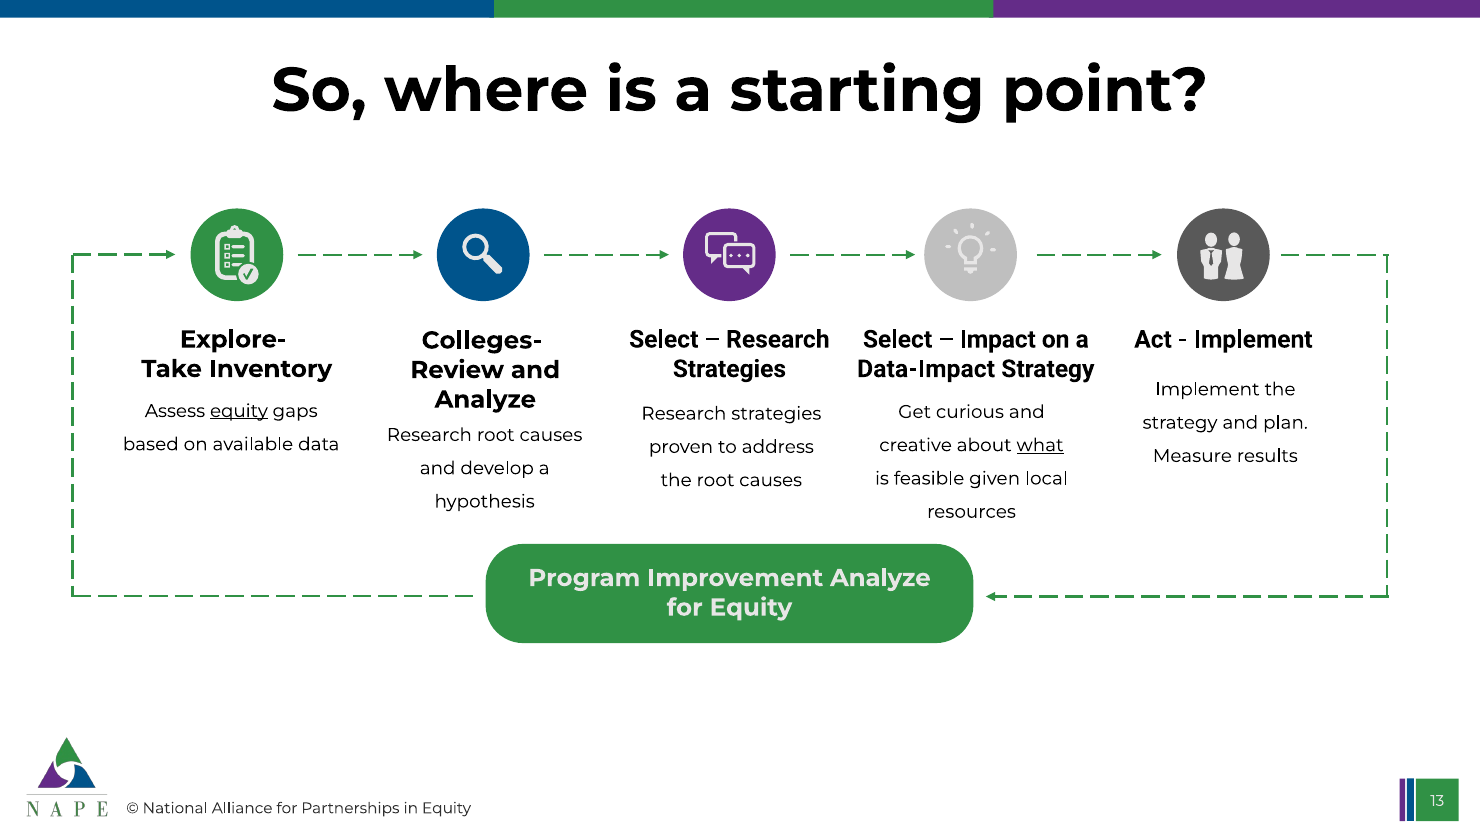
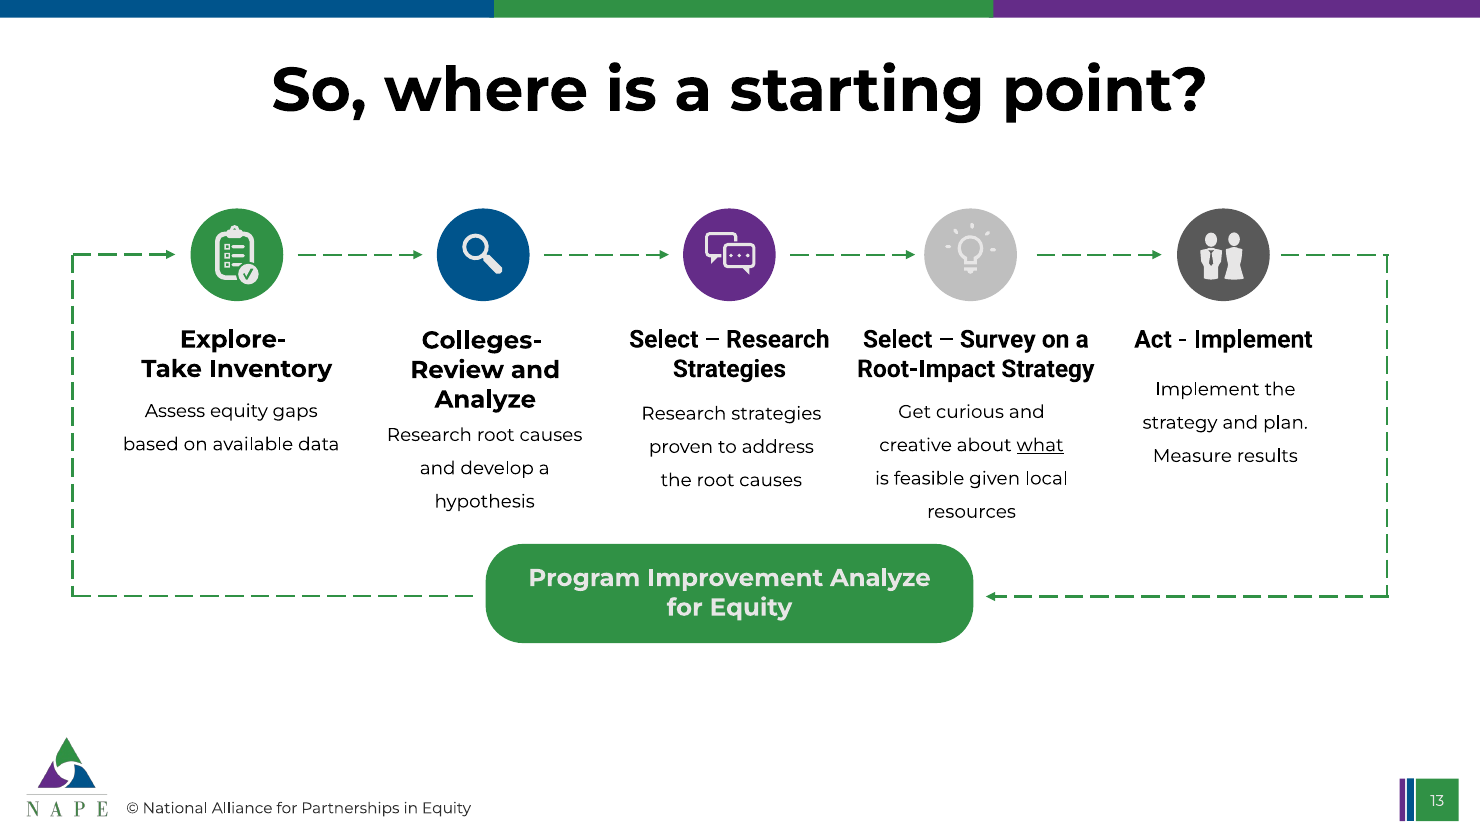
Impact: Impact -> Survey (998, 340)
Data-Impact: Data-Impact -> Root-Impact (926, 369)
equity underline: present -> none (239, 411)
